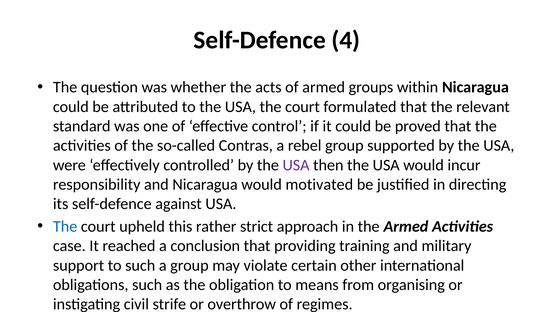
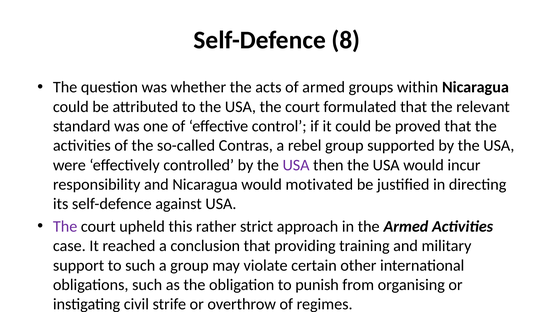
4: 4 -> 8 (346, 40)
The colour: blue -> purple (65, 226)
means: means -> punish (317, 284)
